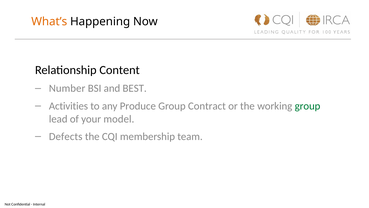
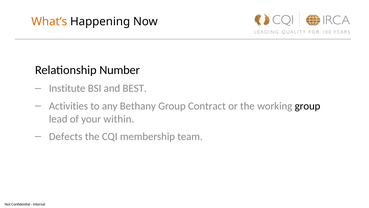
Content: Content -> Number (120, 70)
Number: Number -> Institute (67, 88)
Produce: Produce -> Bethany (138, 106)
group colour: green -> black (308, 106)
model: model -> within (119, 119)
